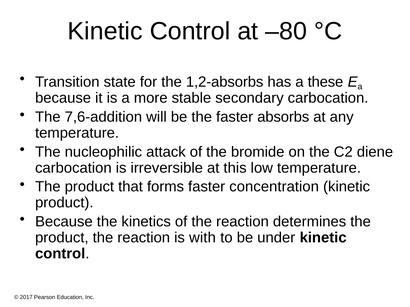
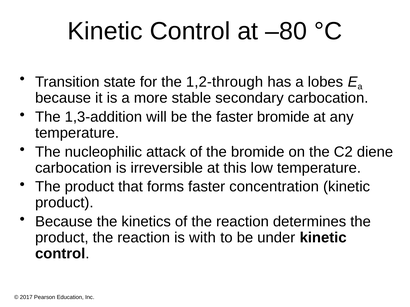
1,2-absorbs: 1,2-absorbs -> 1,2-through (225, 82)
these: these -> lobes (325, 82)
7,6-addition: 7,6-addition -> 1,3-addition (103, 117)
faster absorbs: absorbs -> bromide (283, 117)
